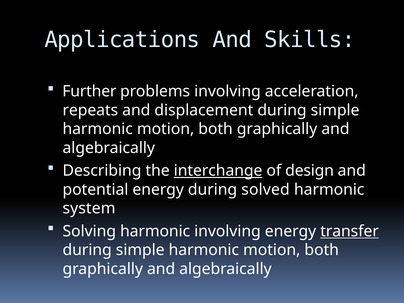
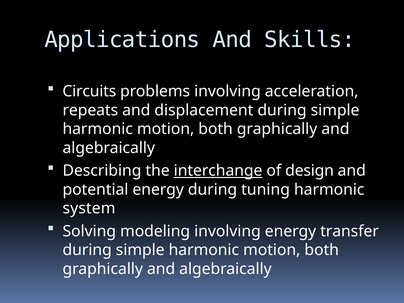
Further: Further -> Circuits (89, 91)
solved: solved -> tuning (266, 190)
Solving harmonic: harmonic -> modeling (155, 231)
transfer underline: present -> none (350, 231)
